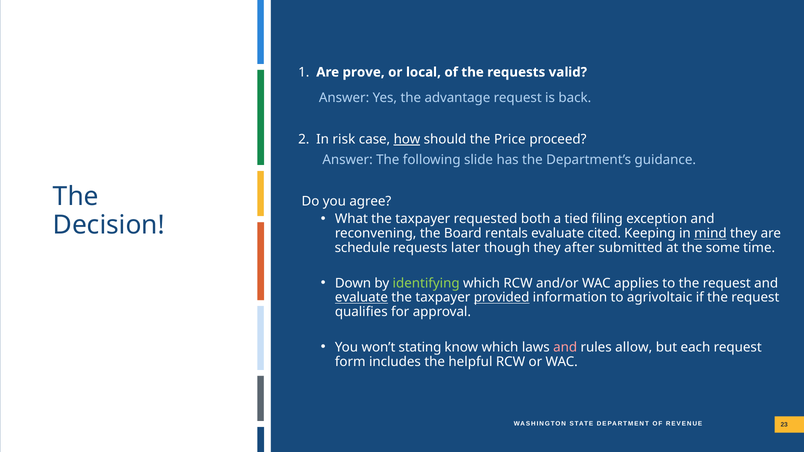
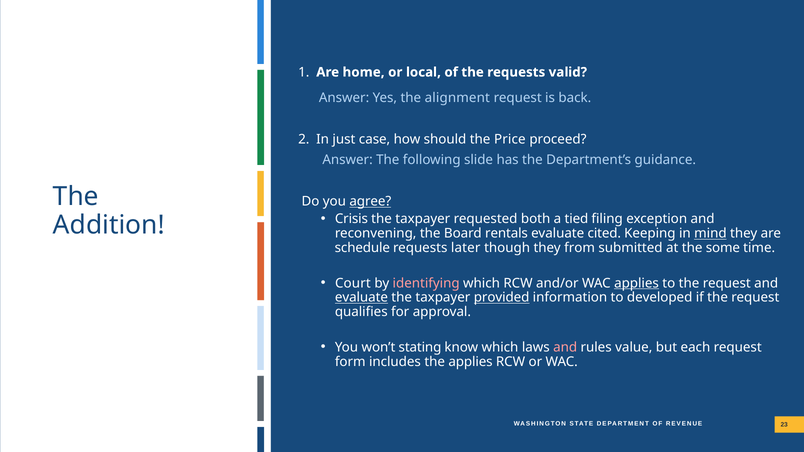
prove: prove -> home (364, 72)
advantage: advantage -> alignment (457, 98)
risk: risk -> just (344, 139)
how underline: present -> none (407, 139)
agree underline: none -> present (370, 202)
What: What -> Crisis (351, 219)
Decision: Decision -> Addition (109, 225)
after: after -> from (580, 248)
Down: Down -> Court (353, 283)
identifying colour: light green -> pink (426, 283)
applies underline: none -> present (637, 283)
agrivoltaic: agrivoltaic -> developed (660, 298)
allow: allow -> value (634, 347)
the helpful: helpful -> applies (471, 362)
